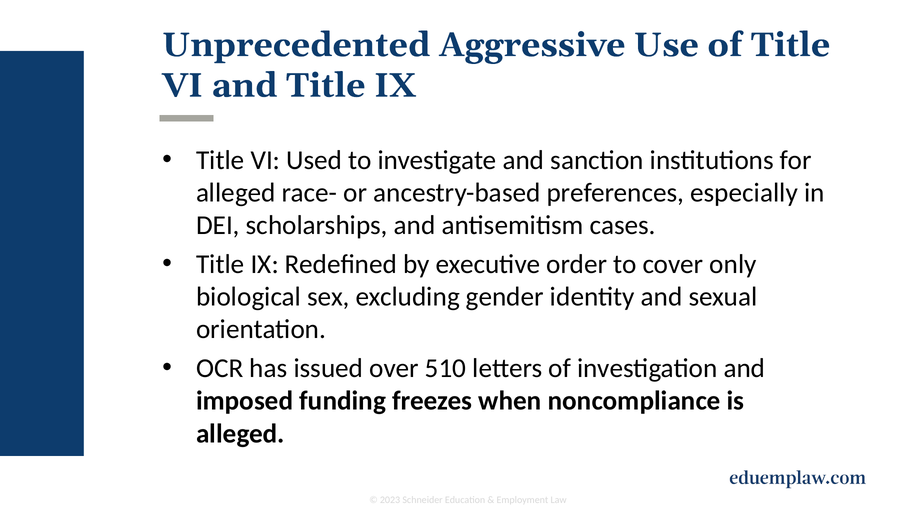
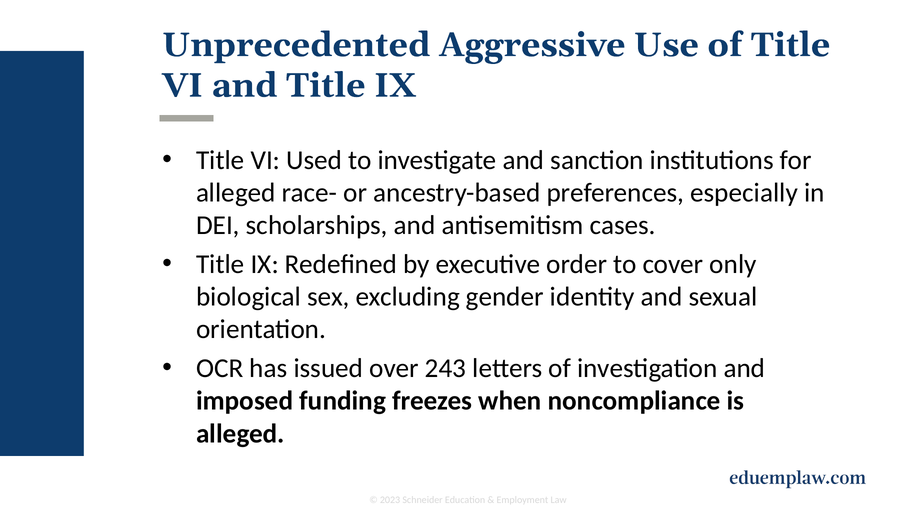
510: 510 -> 243 (446, 368)
